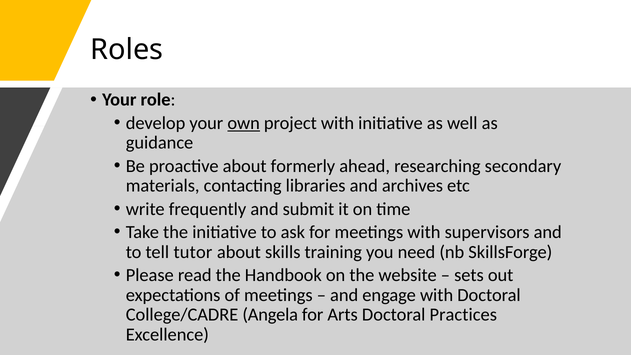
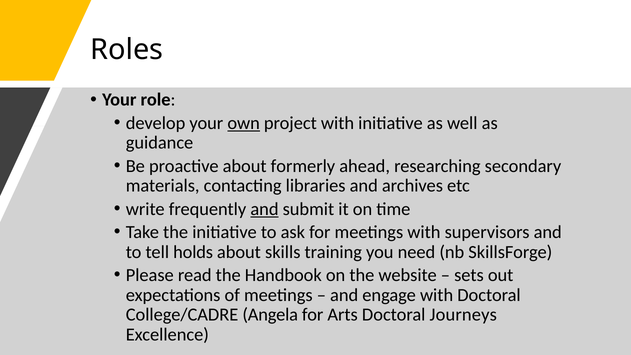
and underline: none -> present (265, 209)
tutor: tutor -> holds (193, 252)
Practices: Practices -> Journeys (463, 315)
